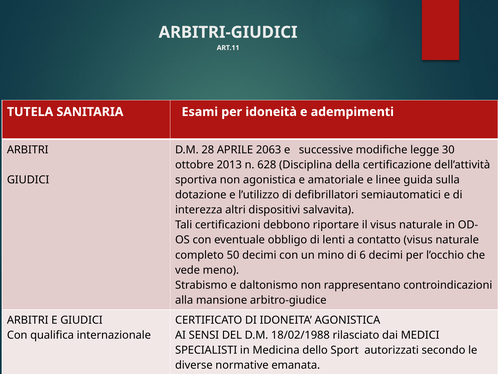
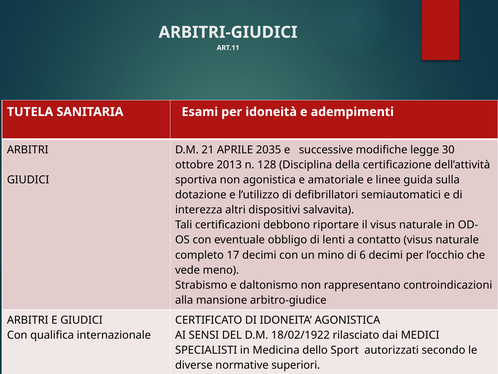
28: 28 -> 21 (208, 150)
2063: 2063 -> 2035 (269, 150)
628: 628 -> 128 (267, 165)
50: 50 -> 17 (233, 255)
18/02/1988: 18/02/1988 -> 18/02/1922 (300, 335)
emanata: emanata -> superiori (296, 365)
